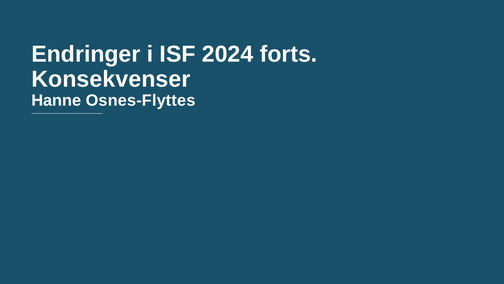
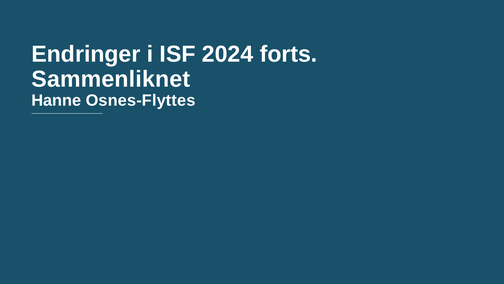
Konsekvenser: Konsekvenser -> Sammenliknet (111, 79)
